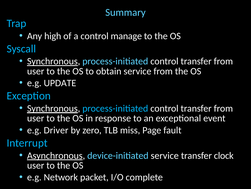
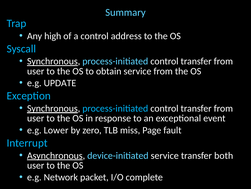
manage: manage -> address (126, 36)
Driver: Driver -> Lower (56, 130)
clock: clock -> both (224, 155)
